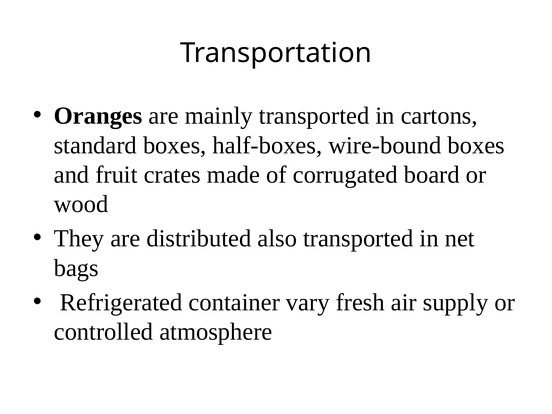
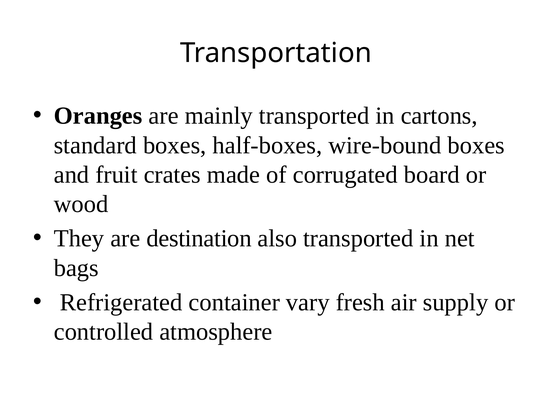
distributed: distributed -> destination (199, 238)
